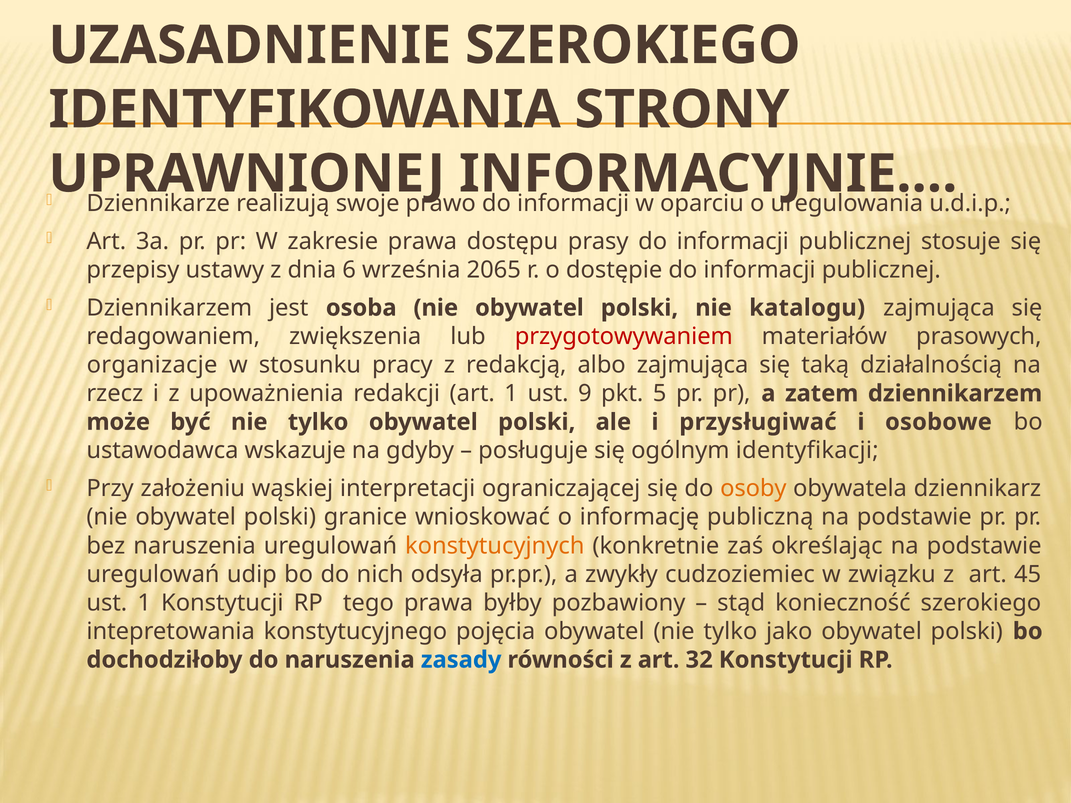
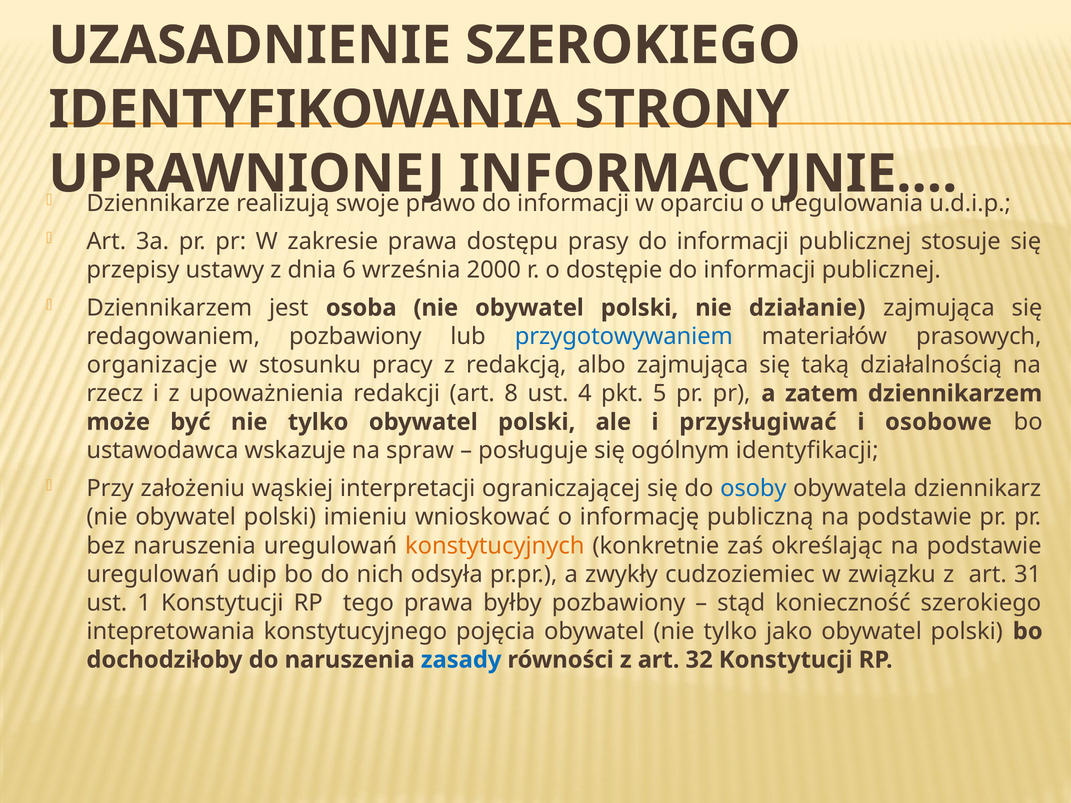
2065: 2065 -> 2000 (494, 270)
katalogu: katalogu -> działanie (807, 308)
redagowaniem zwiększenia: zwiększenia -> pozbawiony (355, 336)
przygotowywaniem colour: red -> blue (624, 336)
art 1: 1 -> 8 (511, 394)
9: 9 -> 4 (585, 394)
gdyby: gdyby -> spraw (420, 451)
osoby colour: orange -> blue (753, 489)
granice: granice -> imieniu (365, 517)
45: 45 -> 31 (1028, 574)
